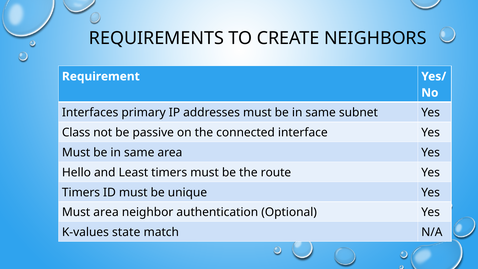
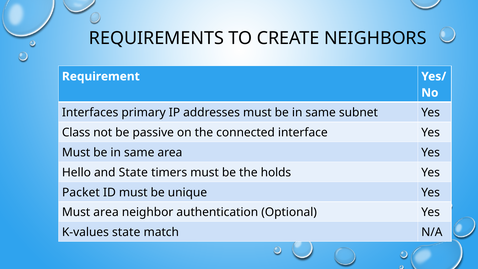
and Least: Least -> State (133, 172)
route: route -> holds (276, 172)
Timers: Timers -> Packet (81, 192)
